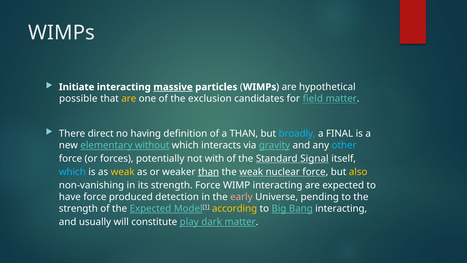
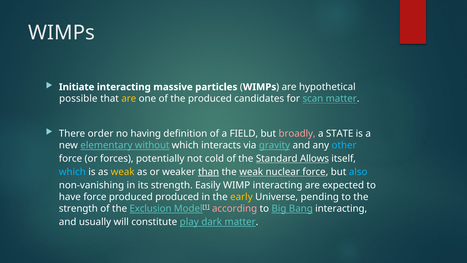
massive underline: present -> none (173, 87)
the exclusion: exclusion -> produced (210, 99)
field: field -> scan (313, 99)
direct: direct -> order (101, 133)
a THAN: THAN -> FIELD (244, 133)
broadly colour: light blue -> pink (297, 133)
FINAL: FINAL -> STATE (340, 133)
with: with -> cold (214, 158)
Signal: Signal -> Allows (315, 158)
also colour: yellow -> light blue (358, 172)
strength Force: Force -> Easily (208, 185)
produced detection: detection -> produced (177, 197)
early colour: pink -> yellow (241, 197)
the Expected: Expected -> Exclusion (151, 208)
according colour: yellow -> pink (235, 208)
